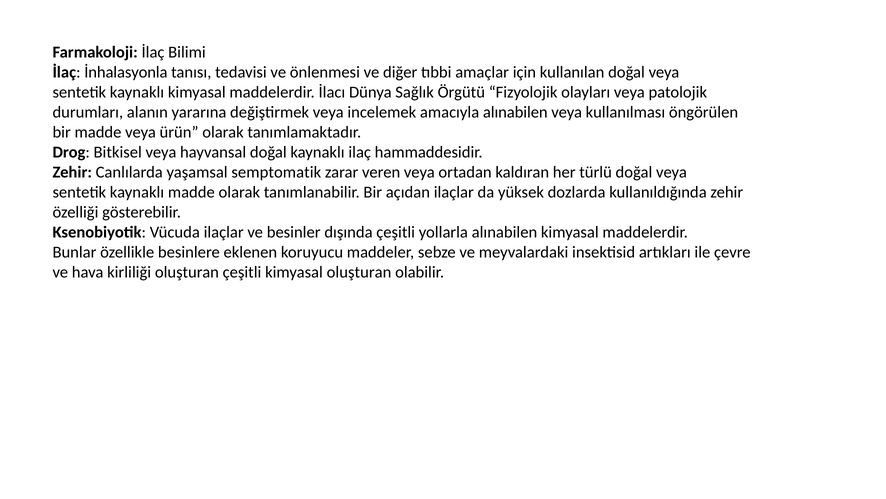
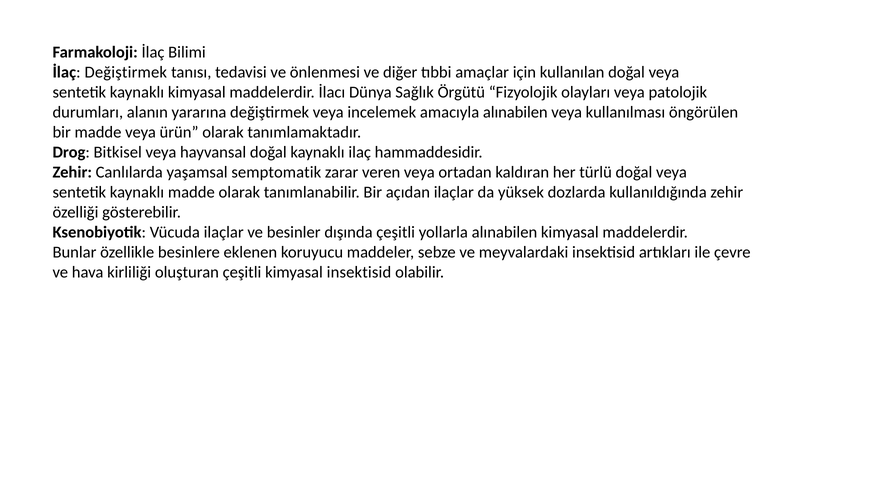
İlaç İnhalasyonla: İnhalasyonla -> Değiştirmek (126, 72)
kimyasal oluşturan: oluşturan -> insektisid (359, 272)
